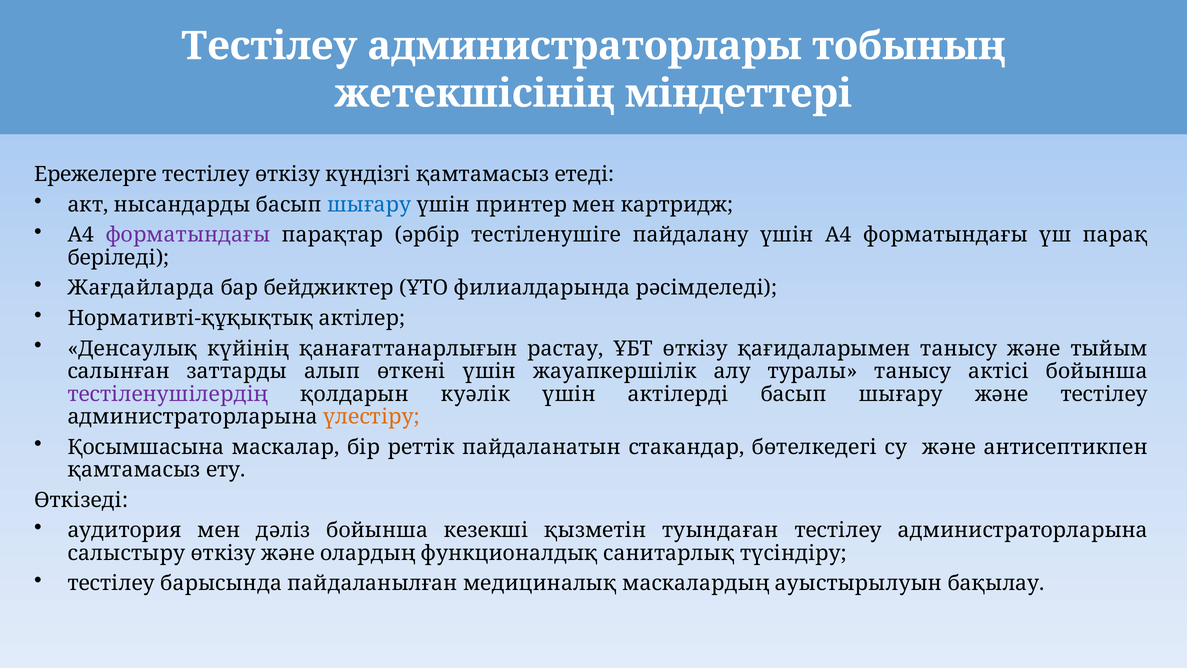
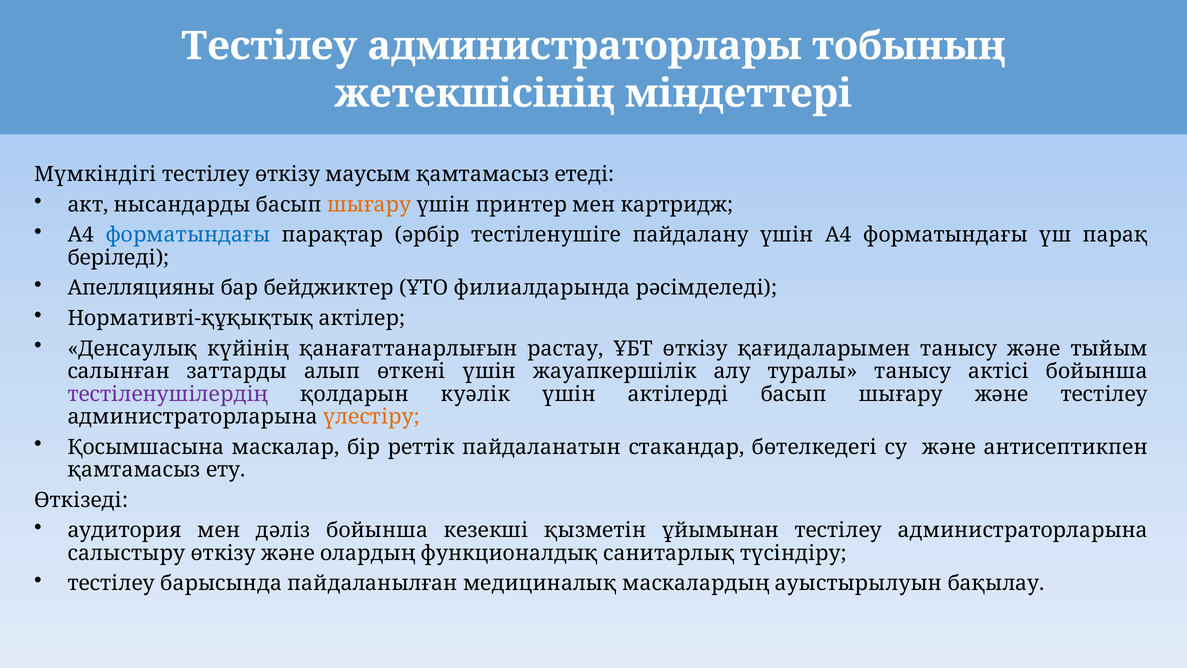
Ережелерге: Ережелерге -> Мүмкіндігі (95, 174)
күндізгі: күндізгі -> маусым (368, 174)
шығару colour: blue -> orange (369, 205)
форматындағы colour: purple -> blue (188, 235)
Жағдайларда: Жағдайларда -> Апелляцияны (141, 288)
туындаған: туындаған -> ұйымынан (721, 530)
